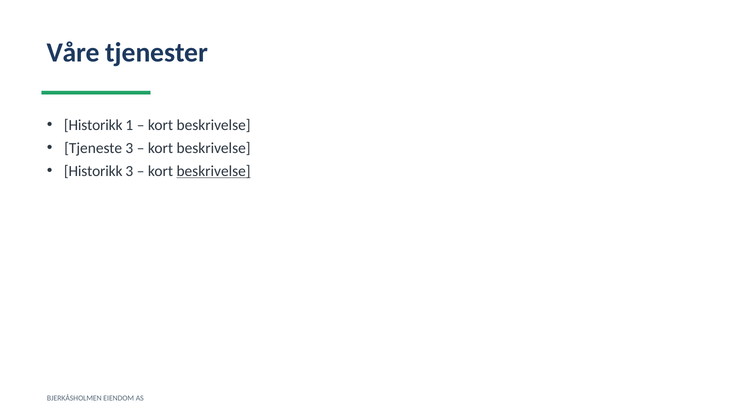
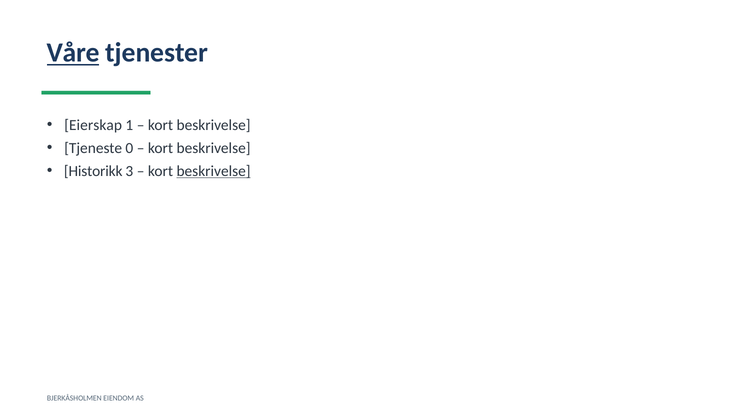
Våre underline: none -> present (73, 53)
Historikk: Historikk -> Eierskap (93, 125)
Tjeneste 3: 3 -> 0 (129, 148)
